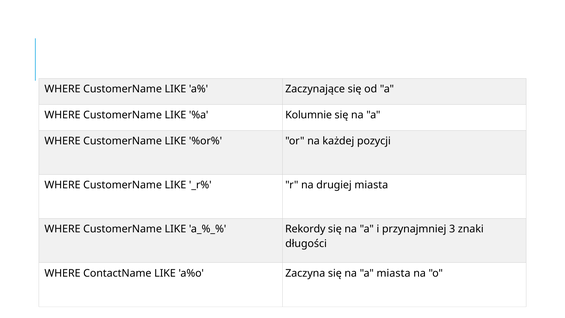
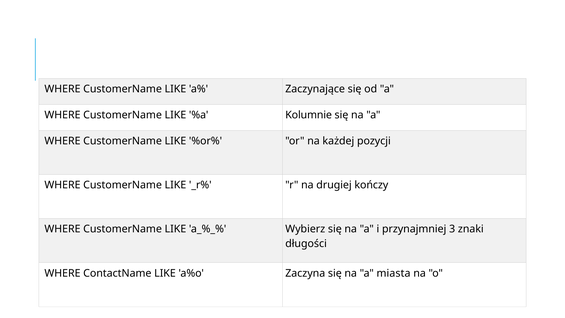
drugiej miasta: miasta -> kończy (371, 185)
Rekordy: Rekordy -> Wybierz (305, 229)
